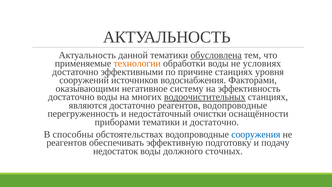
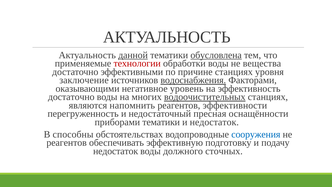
данной underline: none -> present (133, 55)
технологии colour: orange -> red (137, 63)
условиях: условиях -> вещества (262, 63)
сооружений: сооружений -> заключение (84, 80)
водоснабжения underline: none -> present (193, 80)
систему: систему -> уровень (187, 88)
являются достаточно: достаточно -> напомнить (132, 105)
реагентов водопроводные: водопроводные -> эффективности (235, 105)
очистки: очистки -> пресная (210, 114)
и достаточно: достаточно -> недостаток (214, 122)
